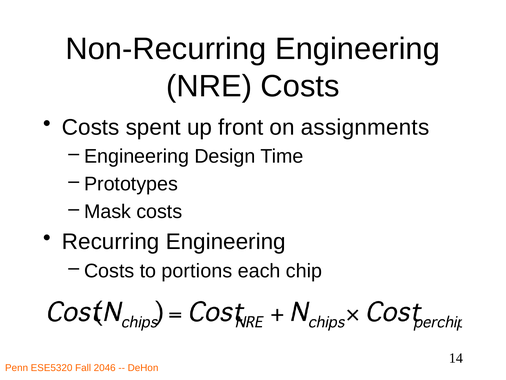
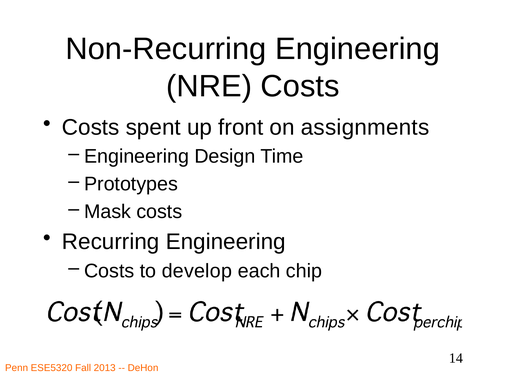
portions: portions -> develop (197, 270)
2046: 2046 -> 2013 (105, 368)
